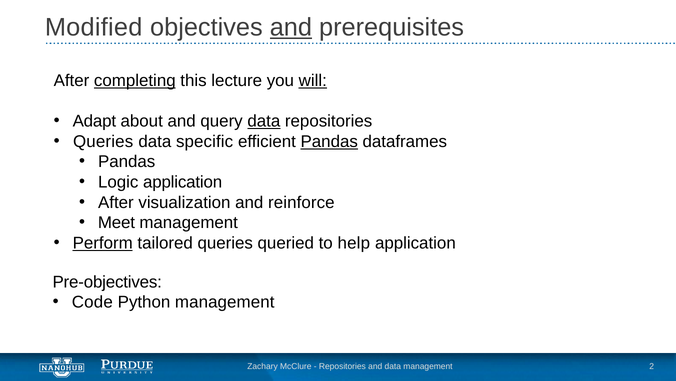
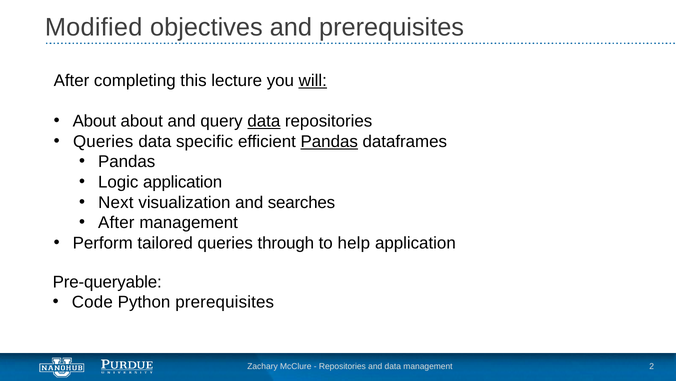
and underline: present -> none (291, 27)
completing underline: present -> none (135, 80)
Adapt: Adapt -> About (94, 121)
After: After -> Next (116, 202)
reinforce: reinforce -> searches (301, 202)
Meet: Meet -> After (116, 222)
Perform underline: present -> none (103, 243)
queried: queried -> through (286, 243)
Pre-objectives: Pre-objectives -> Pre-queryable (107, 281)
Python management: management -> prerequisites (225, 302)
